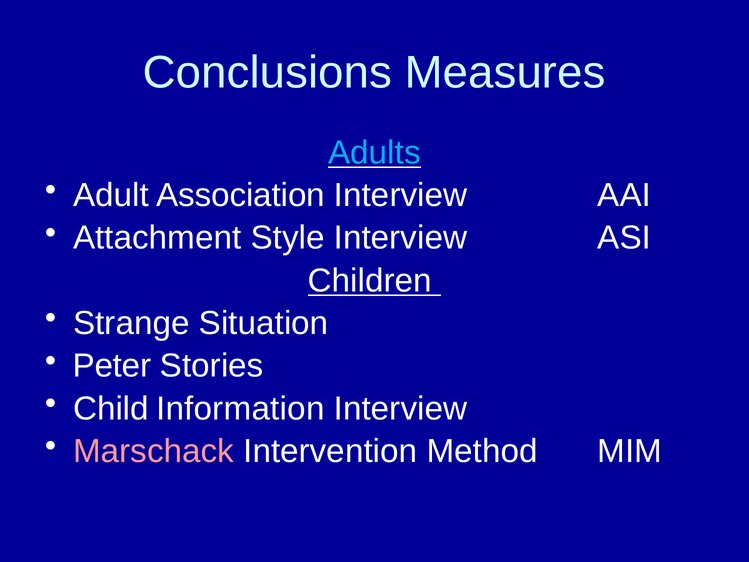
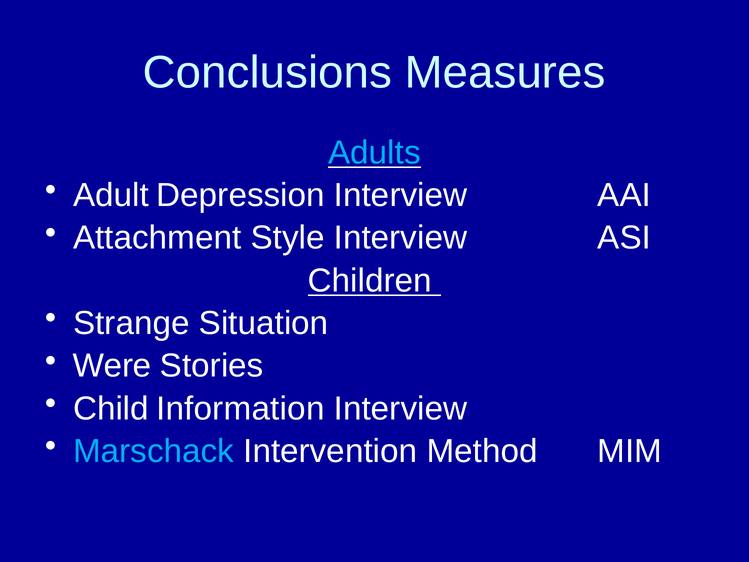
Association: Association -> Depression (241, 195)
Peter: Peter -> Were (112, 366)
Marschack colour: pink -> light blue (154, 451)
